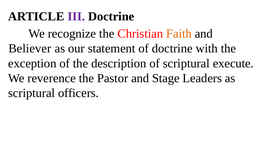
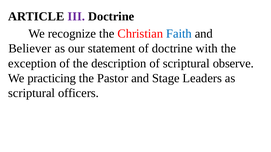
Faith colour: orange -> blue (179, 34)
execute: execute -> observe (233, 64)
reverence: reverence -> practicing (52, 78)
